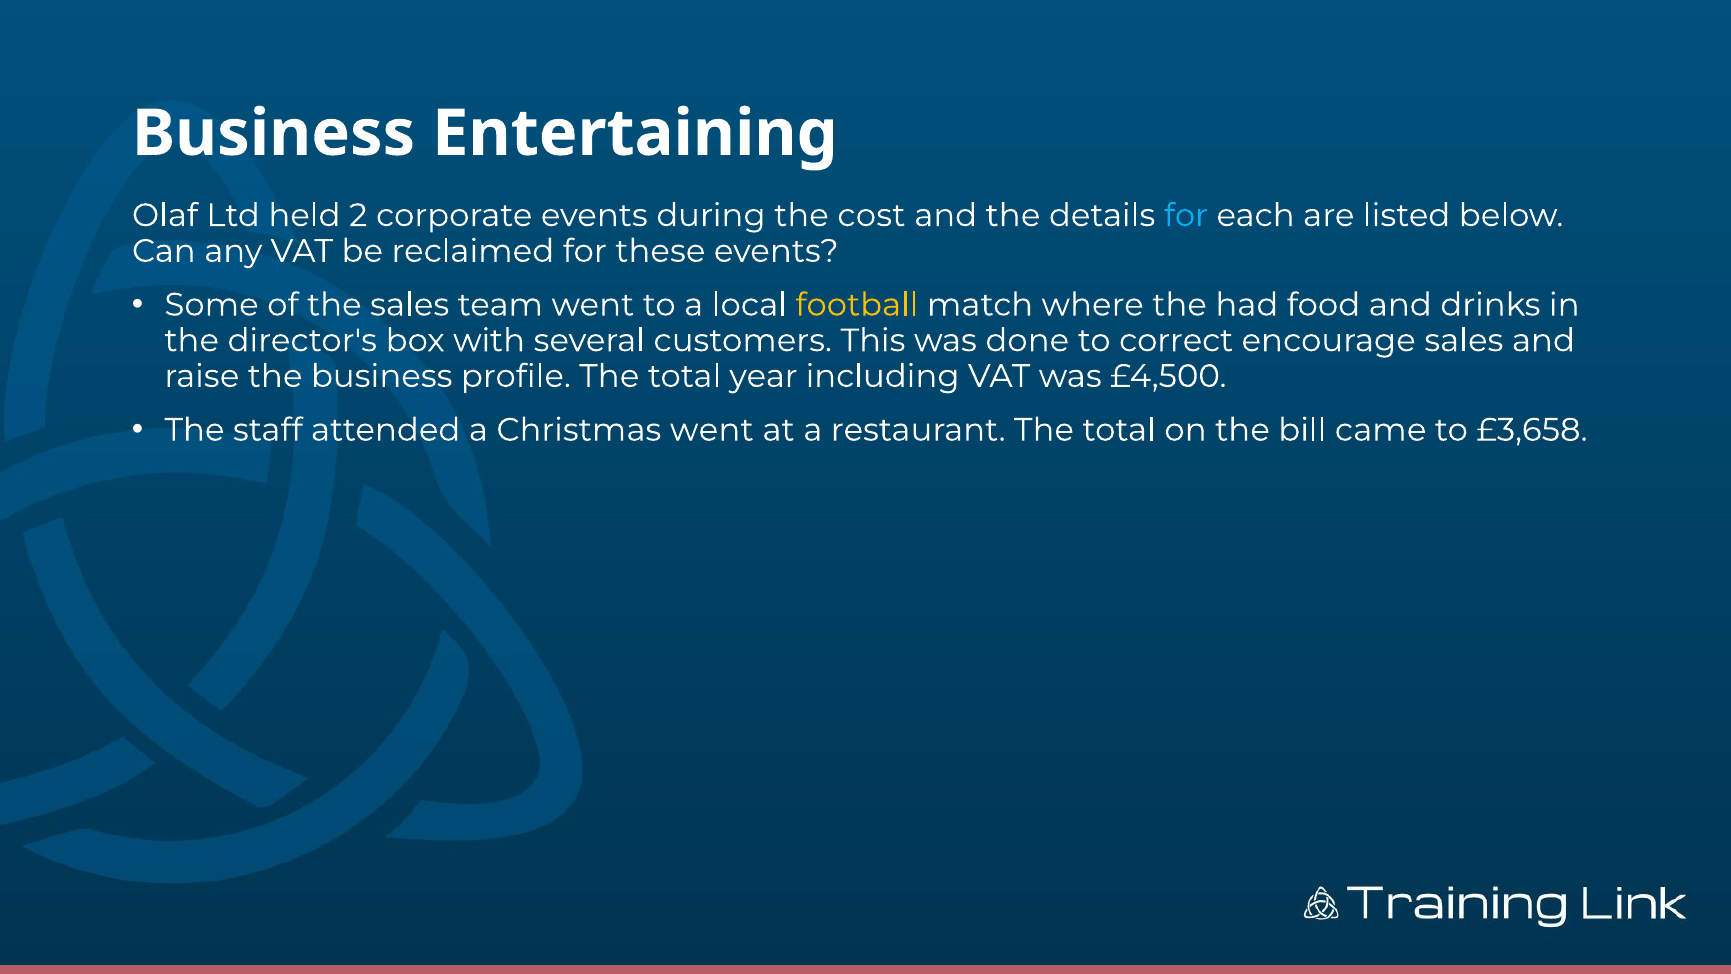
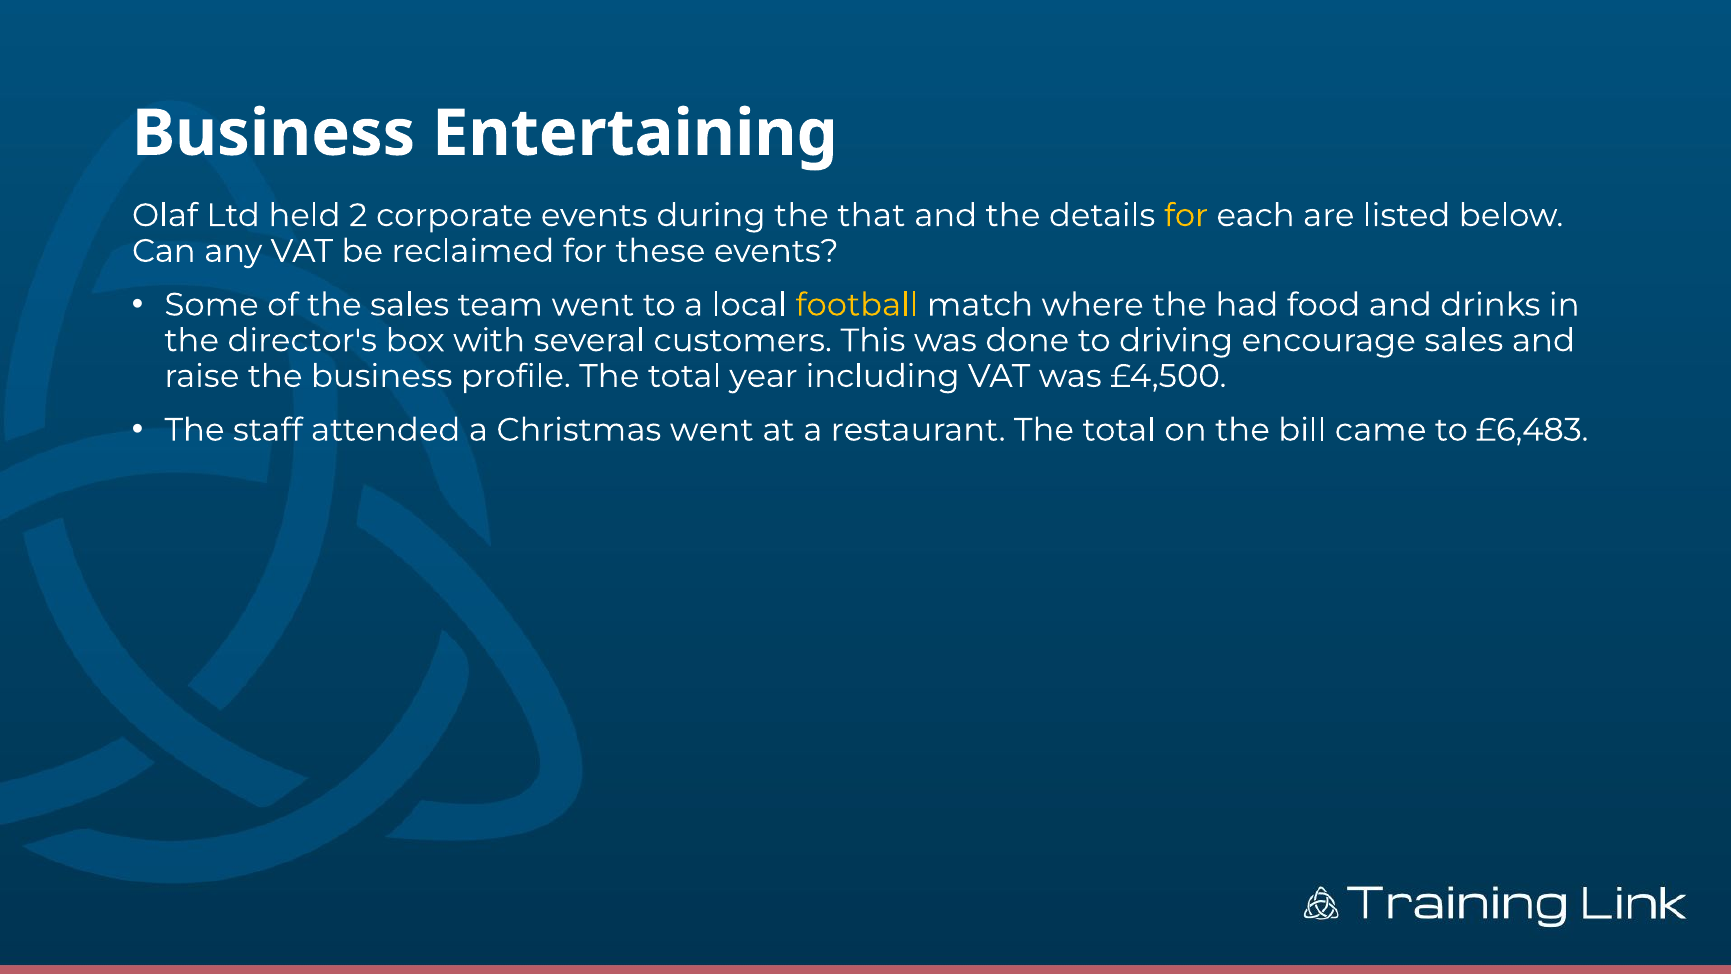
cost: cost -> that (871, 215)
for colour: light blue -> yellow (1186, 215)
correct: correct -> driving (1176, 340)
£3,658: £3,658 -> £6,483 (1532, 430)
